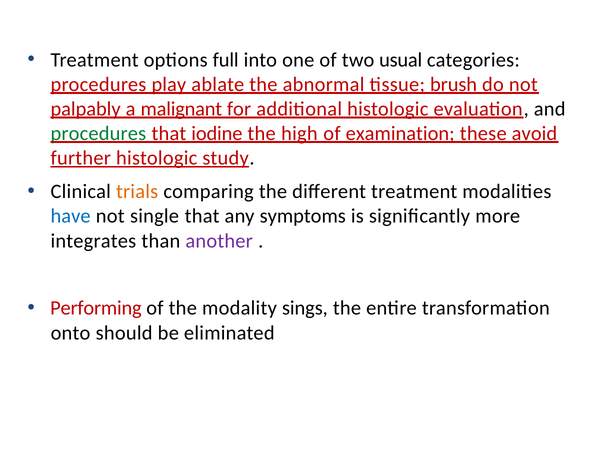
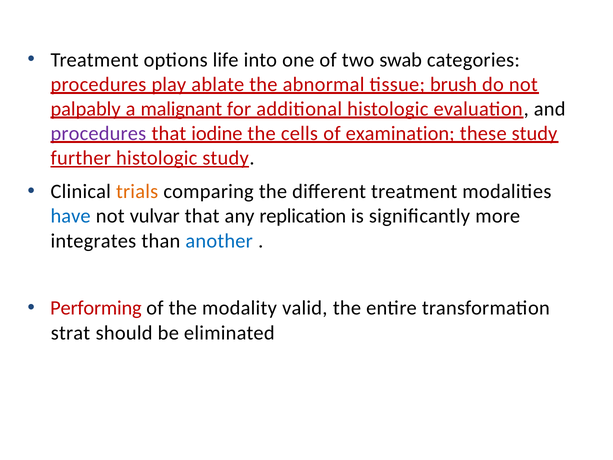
full: full -> life (226, 60)
usual: usual -> swab (401, 60)
procedures colour: green -> purple (98, 133)
high: high -> cells (299, 133)
these avoid: avoid -> study (534, 133)
single: single -> vulvar (155, 216)
symptoms: symptoms -> replication (303, 216)
another colour: purple -> blue (219, 241)
sings: sings -> valid (305, 308)
onto: onto -> strat (70, 333)
